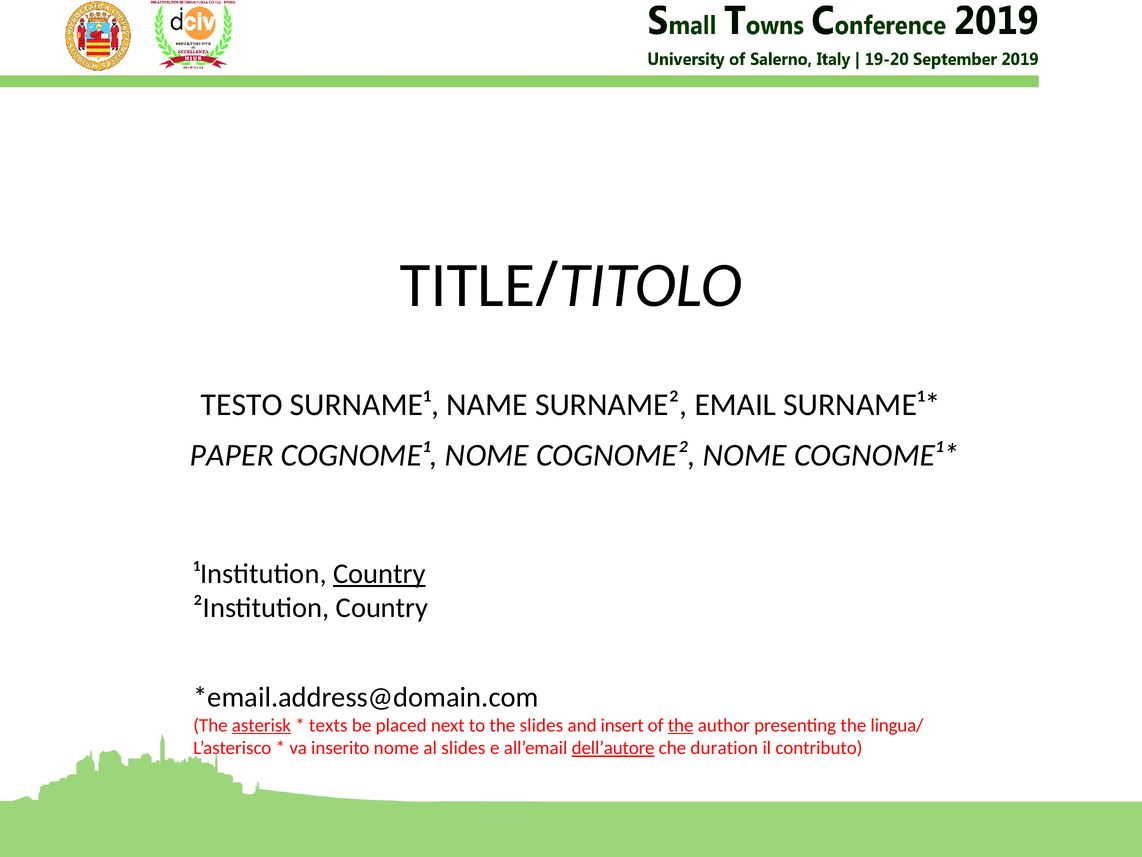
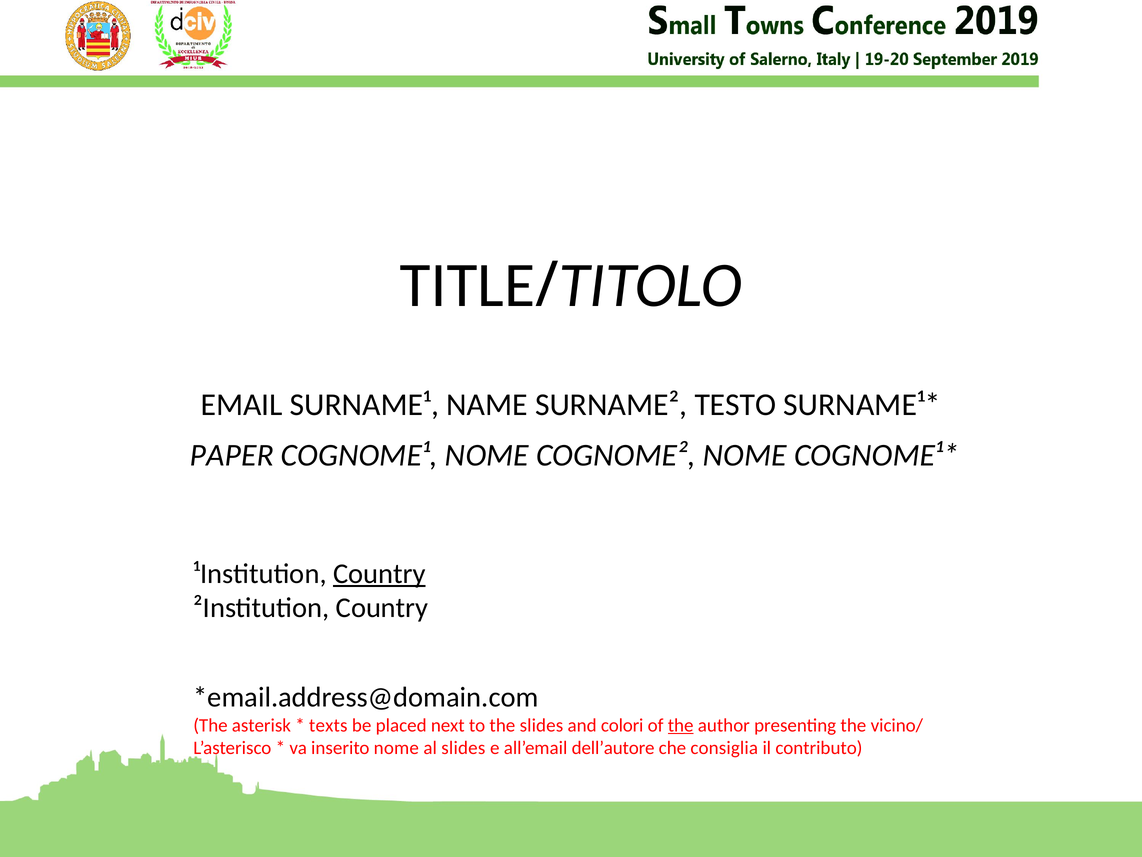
TESTO: TESTO -> EMAIL (242, 405)
EMAIL: EMAIL -> TESTO (735, 405)
asterisk underline: present -> none (261, 725)
insert: insert -> colori (622, 725)
lingua/: lingua/ -> vicino/ (897, 725)
dell’autore underline: present -> none (613, 748)
duration: duration -> consiglia (724, 748)
